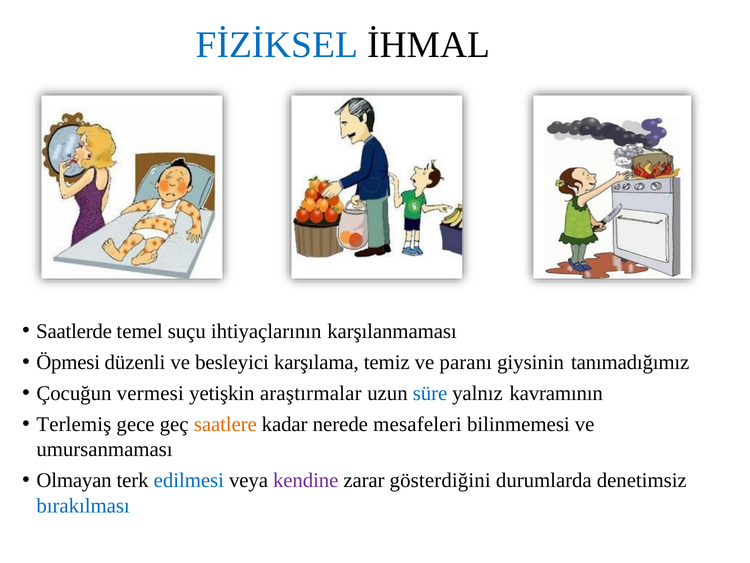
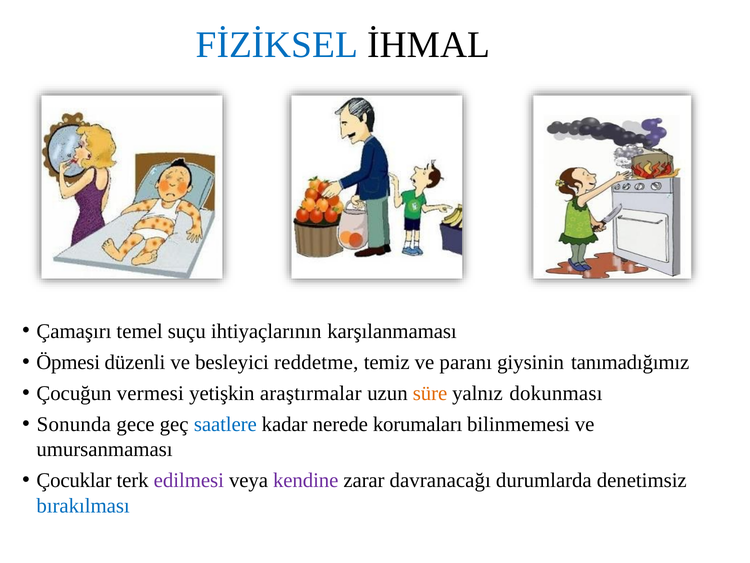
Saatlerde: Saatlerde -> Çamaşırı (74, 331)
karşılama: karşılama -> reddetme (316, 362)
süre colour: blue -> orange (430, 393)
kavramının: kavramının -> dokunması (556, 393)
Terlemiş: Terlemiş -> Sonunda (74, 424)
saatlere colour: orange -> blue (225, 424)
mesafeleri: mesafeleri -> korumaları (418, 424)
Olmayan: Olmayan -> Çocuklar (74, 480)
edilmesi colour: blue -> purple (189, 480)
gösterdiğini: gösterdiğini -> davranacağı (440, 480)
